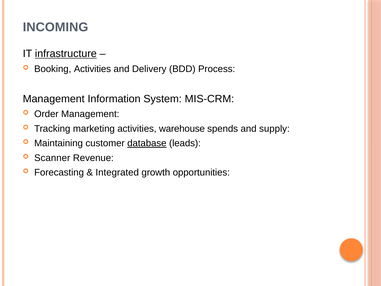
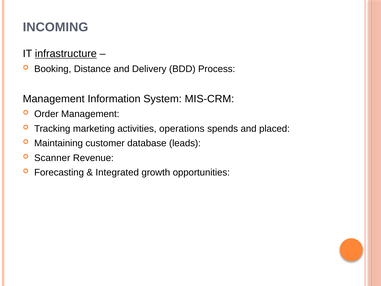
Booking Activities: Activities -> Distance (92, 69)
warehouse: warehouse -> operations (182, 129)
supply: supply -> placed (274, 129)
database underline: present -> none (147, 143)
